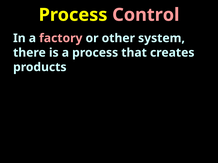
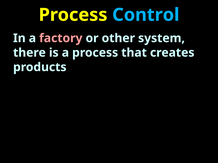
Control colour: pink -> light blue (146, 15)
